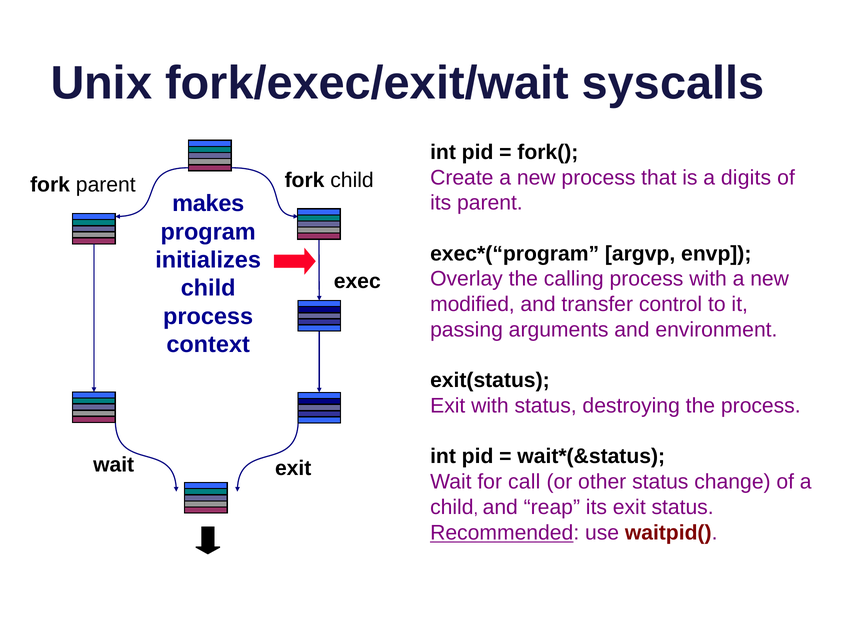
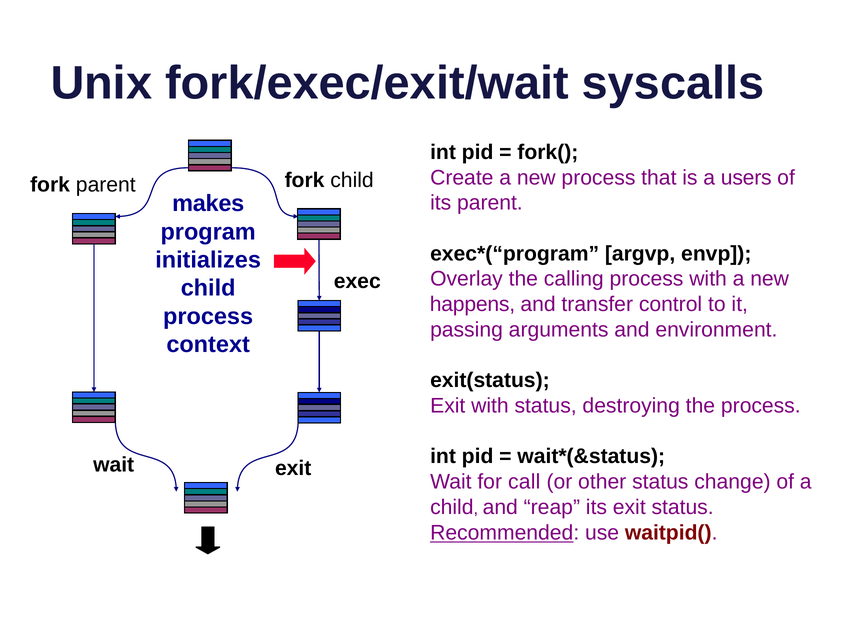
digits: digits -> users (746, 177)
modified: modified -> happens (472, 304)
